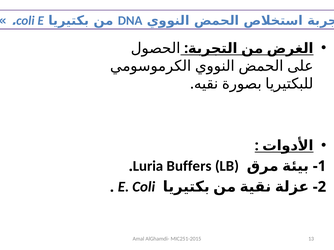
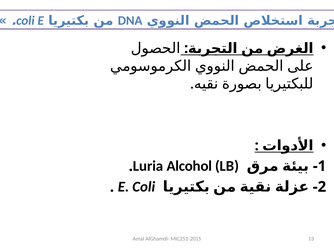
Buffers: Buffers -> Alcohol (189, 166)
